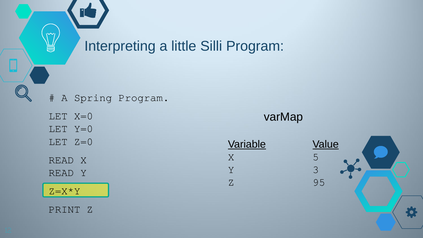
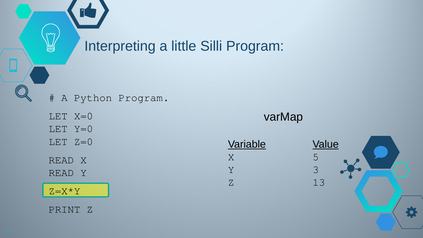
Spring: Spring -> Python (93, 98)
95: 95 -> 13 (319, 182)
